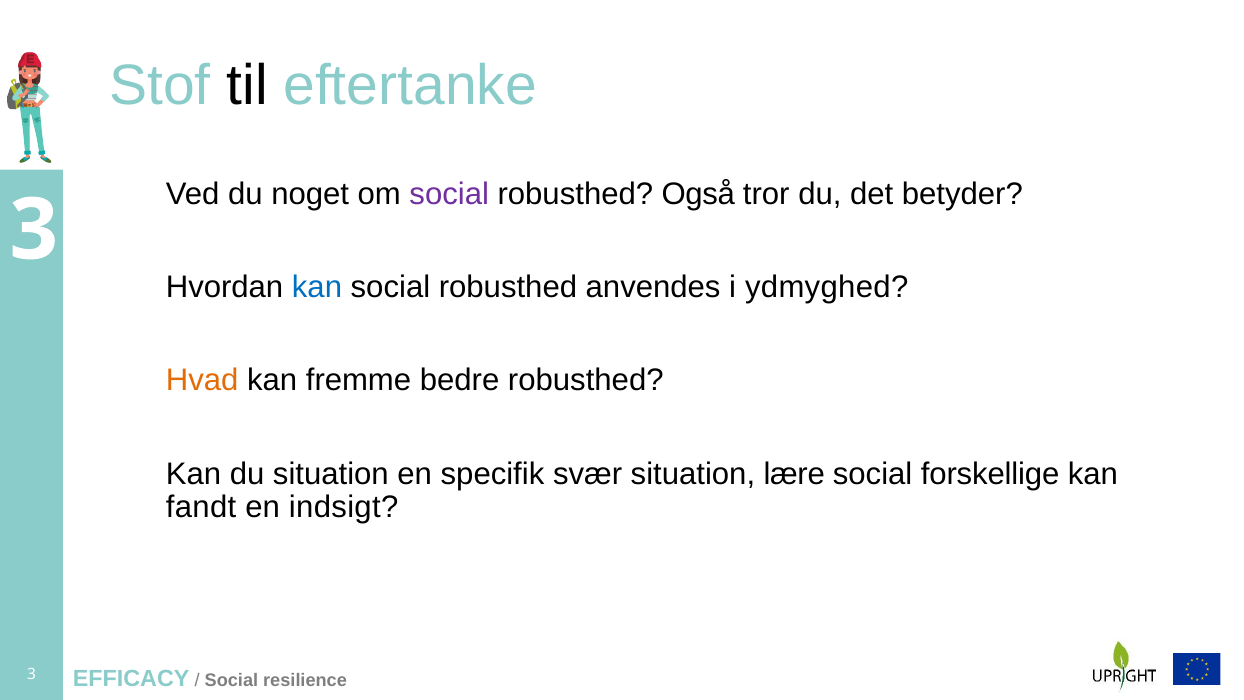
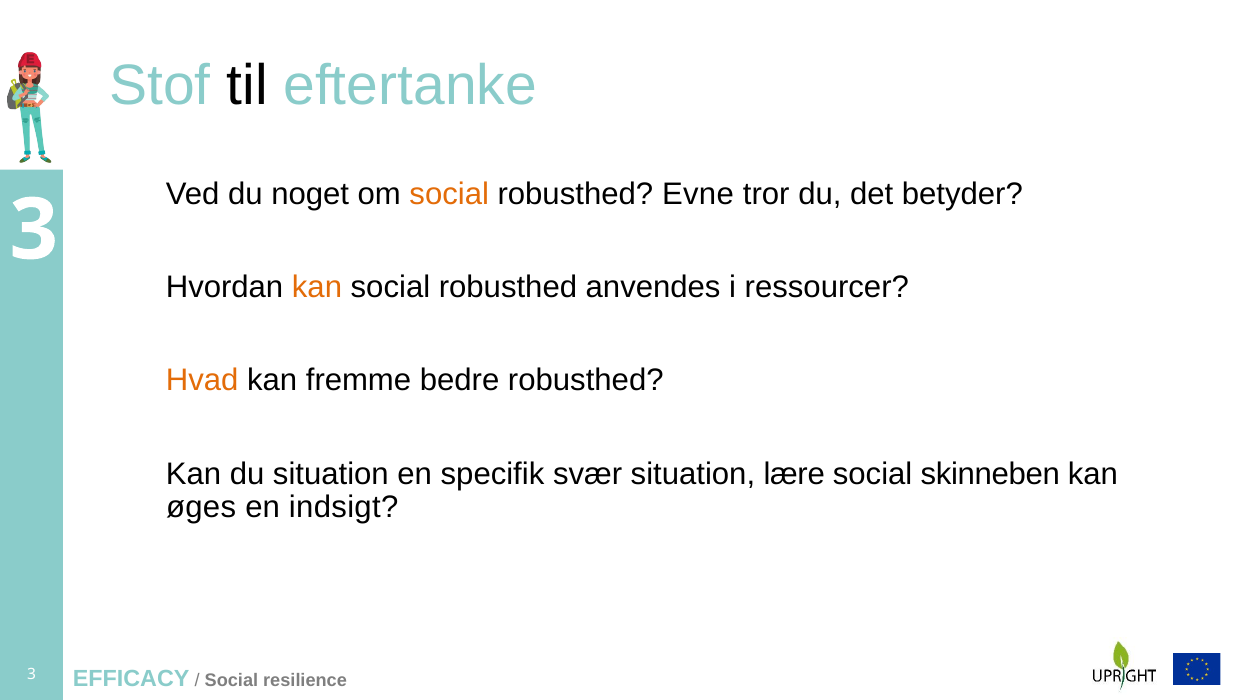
social colour: purple -> orange (449, 194)
Også: Også -> Evne (698, 194)
kan colour: blue -> orange (317, 287)
ydmyghed: ydmyghed -> ressourcer (827, 287)
forskellige: forskellige -> skinneben (990, 474)
fandt: fandt -> øges (201, 507)
